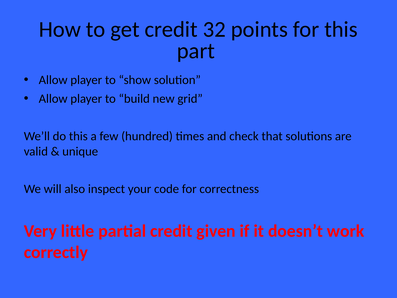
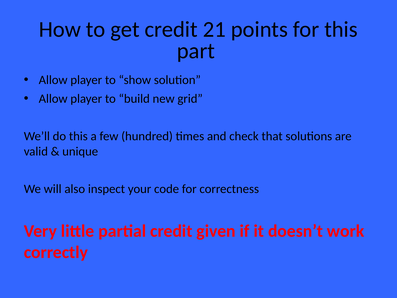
32: 32 -> 21 (214, 29)
